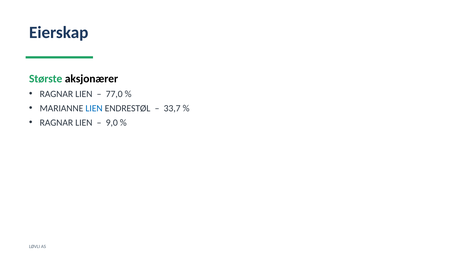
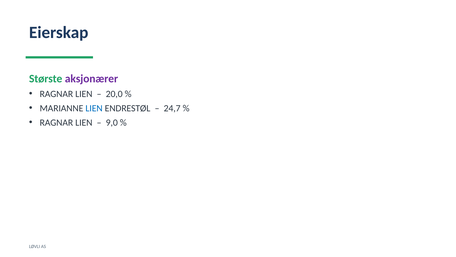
aksjonærer colour: black -> purple (91, 79)
77,0: 77,0 -> 20,0 (114, 94)
33,7: 33,7 -> 24,7 (172, 108)
